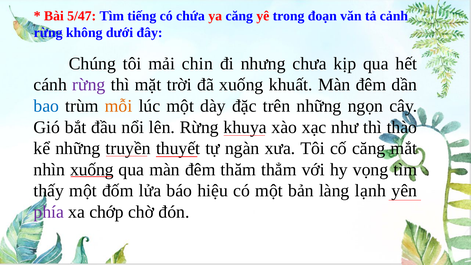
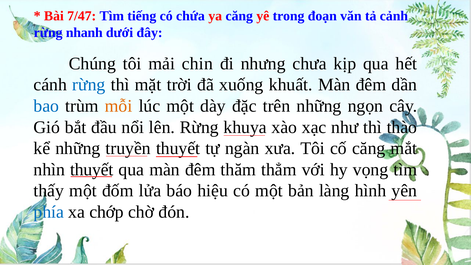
5/47: 5/47 -> 7/47 (82, 16)
không: không -> nhanh (84, 33)
rừng colour: purple -> blue (89, 85)
nhìn xuống: xuống -> thuyết (92, 170)
lạnh: lạnh -> hình (371, 191)
phía colour: purple -> blue (49, 212)
